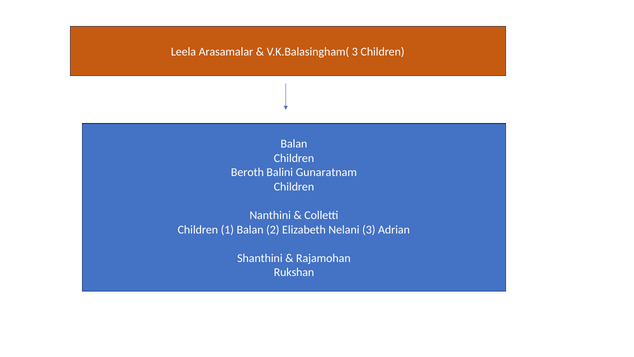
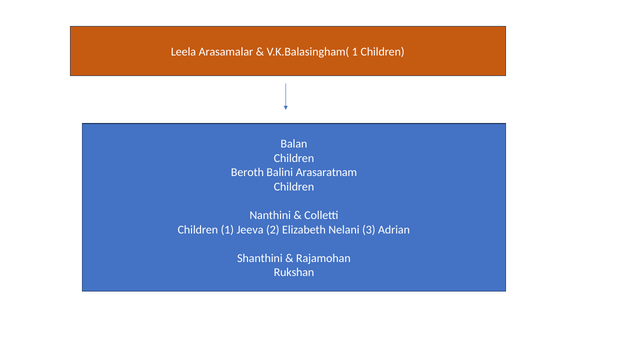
V.K.Balasingham( 3: 3 -> 1 (355, 52)
Gunaratnam: Gunaratnam -> Arasaratnam (326, 172)
1 Balan: Balan -> Jeeva (250, 229)
